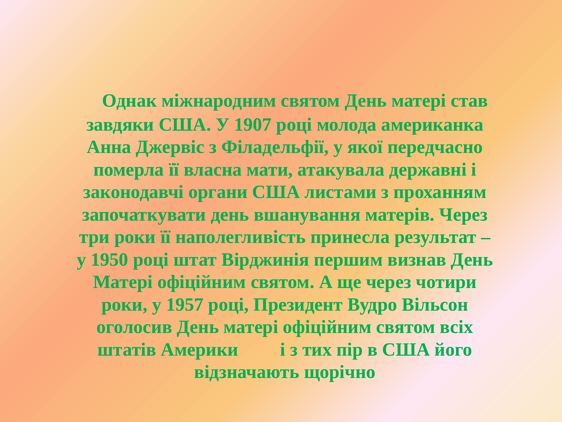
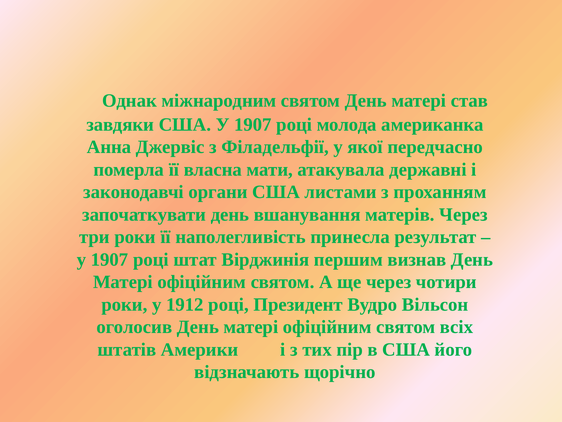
1950: 1950 -> 1907 (110, 259)
1957: 1957 -> 1912 (185, 304)
